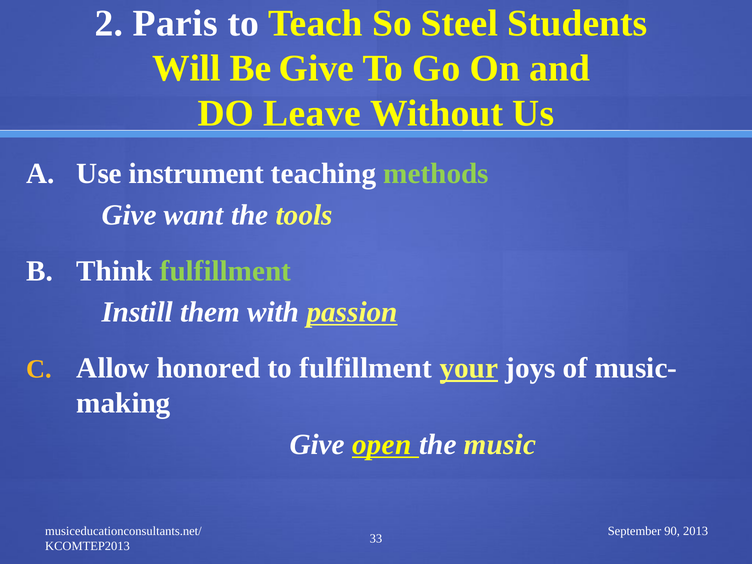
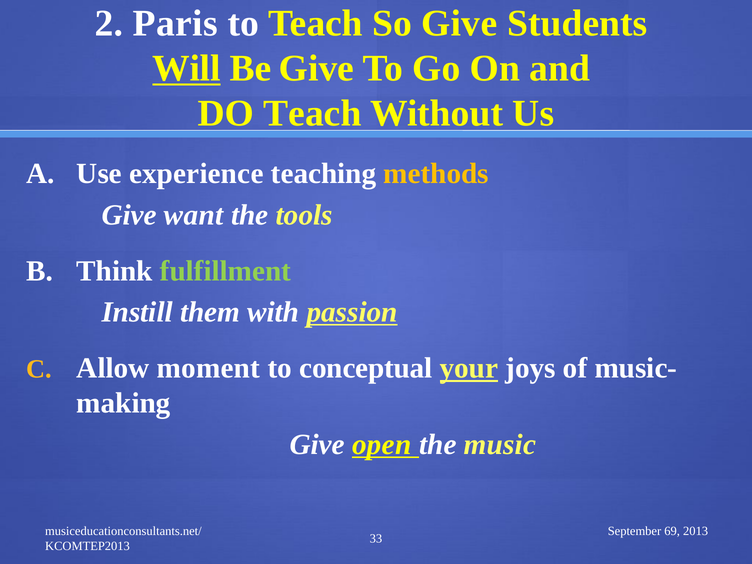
So Steel: Steel -> Give (459, 23)
Will underline: none -> present (186, 68)
DO Leave: Leave -> Teach (312, 114)
instrument: instrument -> experience (196, 174)
methods colour: light green -> yellow (436, 174)
honored: honored -> moment (208, 368)
to fulfillment: fulfillment -> conceptual (366, 368)
90: 90 -> 69 (672, 531)
